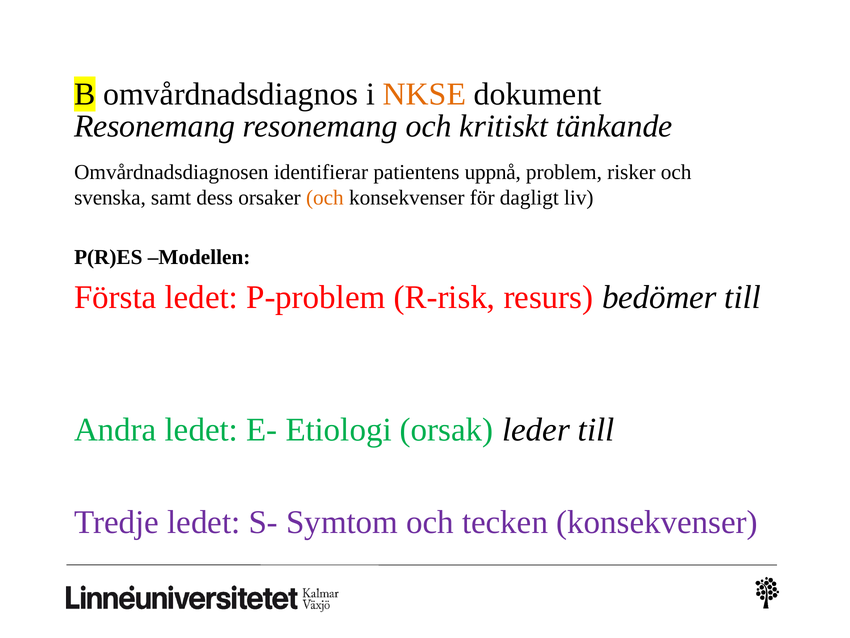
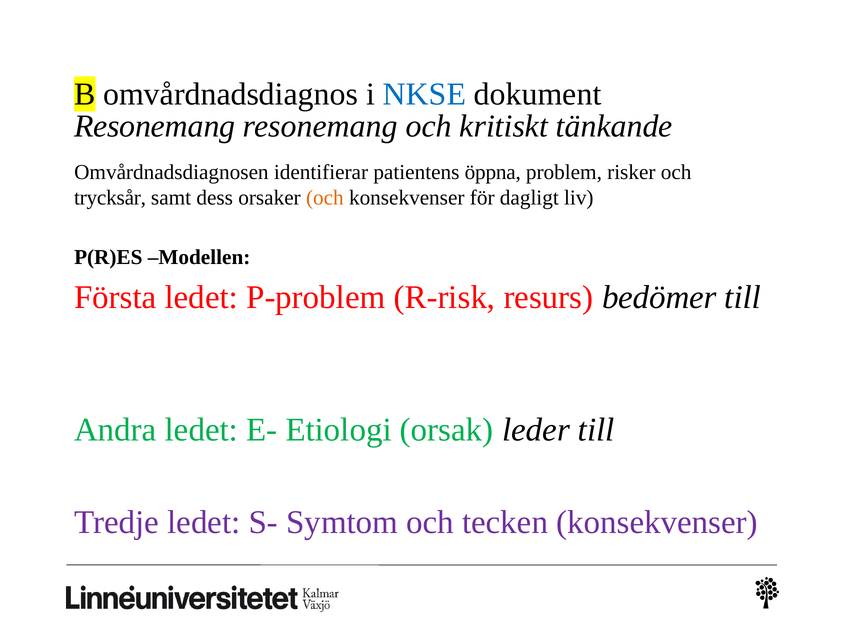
NKSE colour: orange -> blue (424, 94)
uppnå: uppnå -> öppna (493, 172)
svenska: svenska -> trycksår (110, 197)
